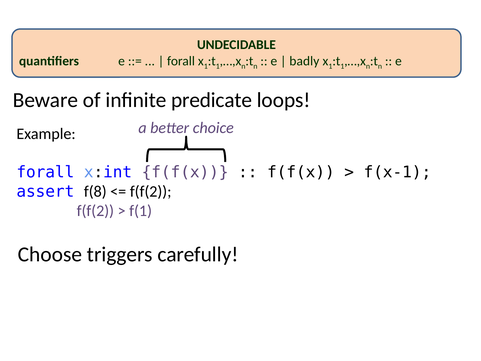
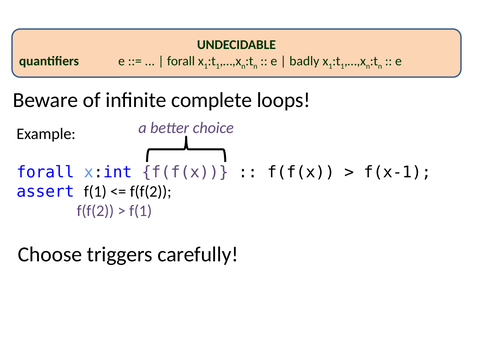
predicate: predicate -> complete (212, 100)
assert f(8: f(8 -> f(1 (95, 191)
